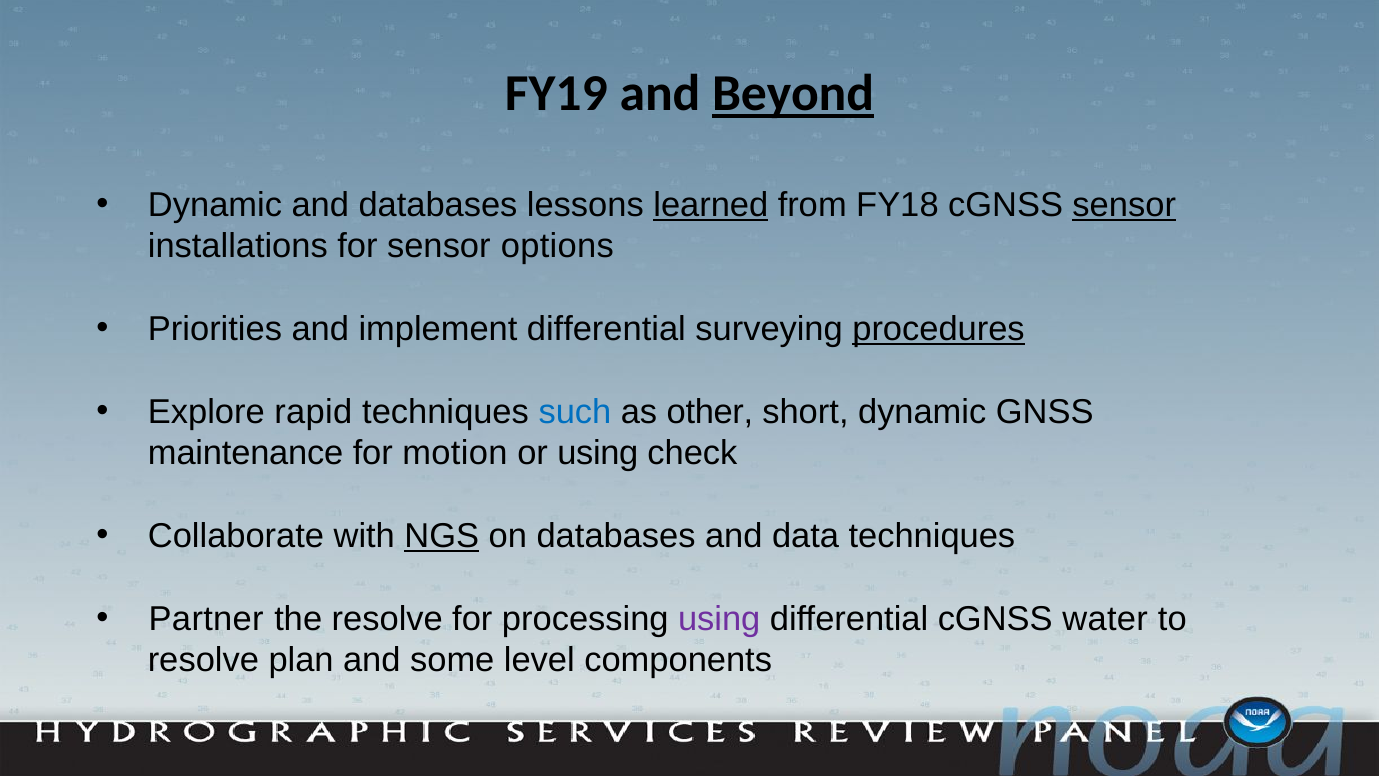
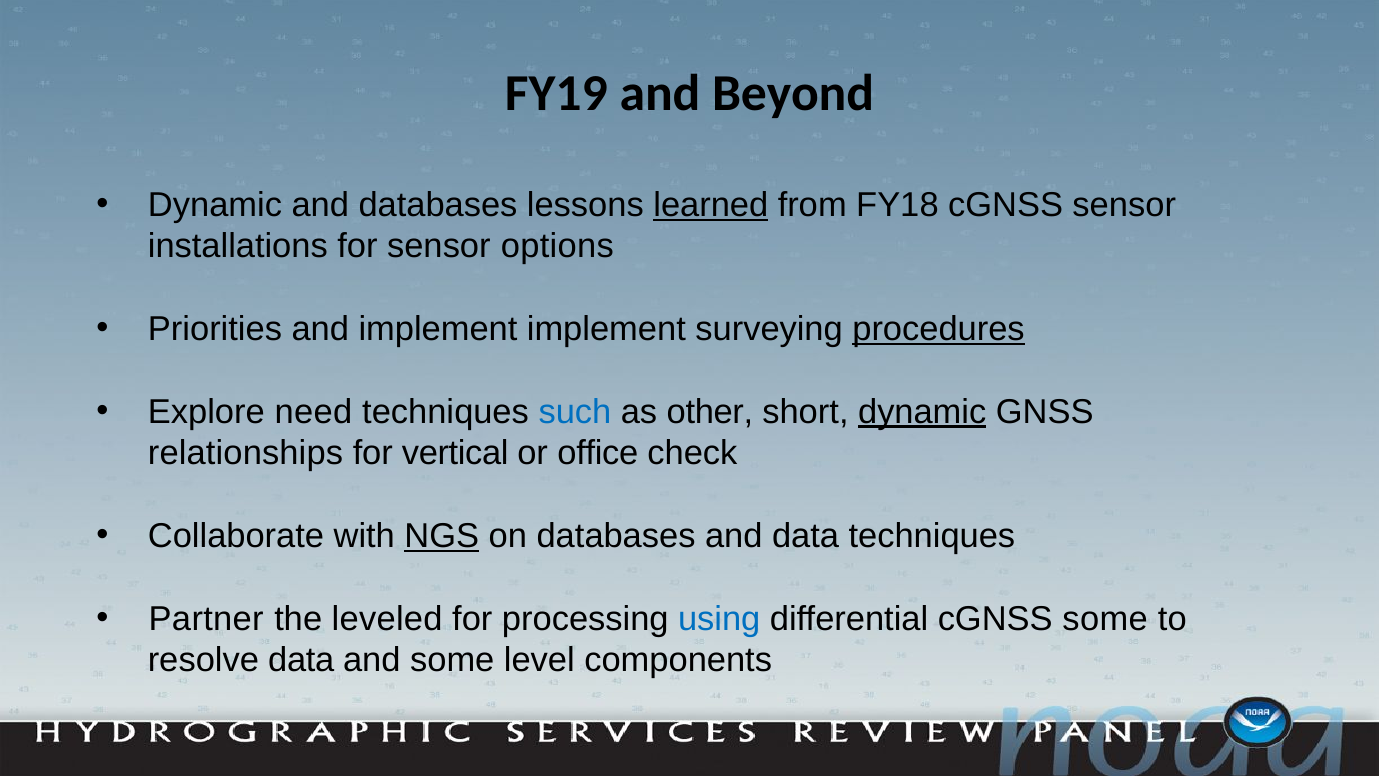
Beyond underline: present -> none (793, 94)
sensor underline: present -> none (1124, 205)
implement differential: differential -> implement (606, 329)
rapid: rapid -> need (313, 412)
dynamic underline: none -> present (922, 412)
maintenance: maintenance -> relationships (246, 453)
motion: motion -> vertical (455, 453)
or using: using -> office (598, 453)
the resolve: resolve -> leveled (387, 618)
using colour: purple -> blue (719, 618)
cGNSS water: water -> some (1105, 618)
resolve plan: plan -> data (301, 660)
